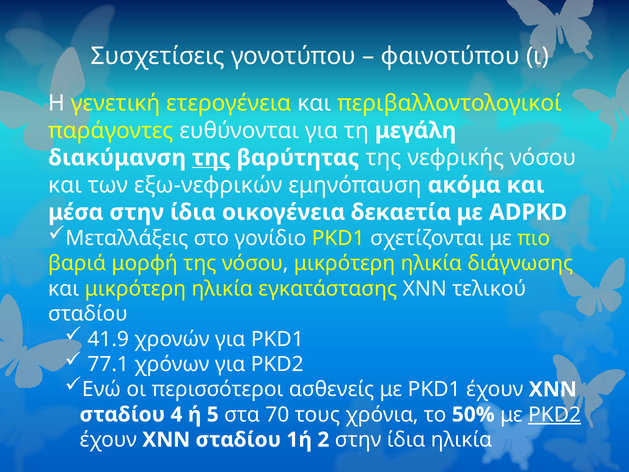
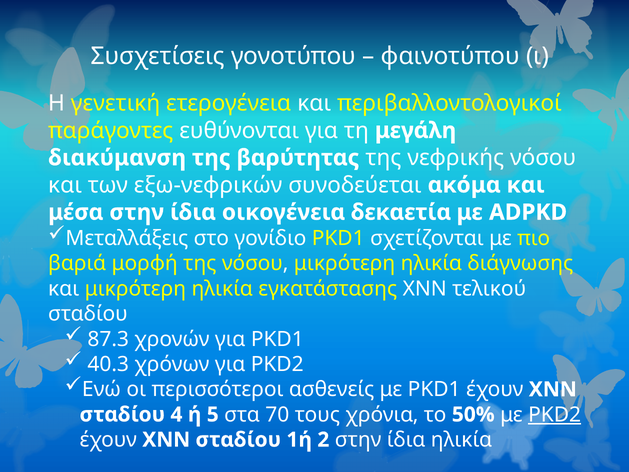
της underline: present -> none (211, 158)
εμηνόπαυση: εμηνόπαυση -> συνοδεύεται (355, 185)
41.9: 41.9 -> 87.3 (108, 339)
77.1: 77.1 -> 40.3 (108, 364)
